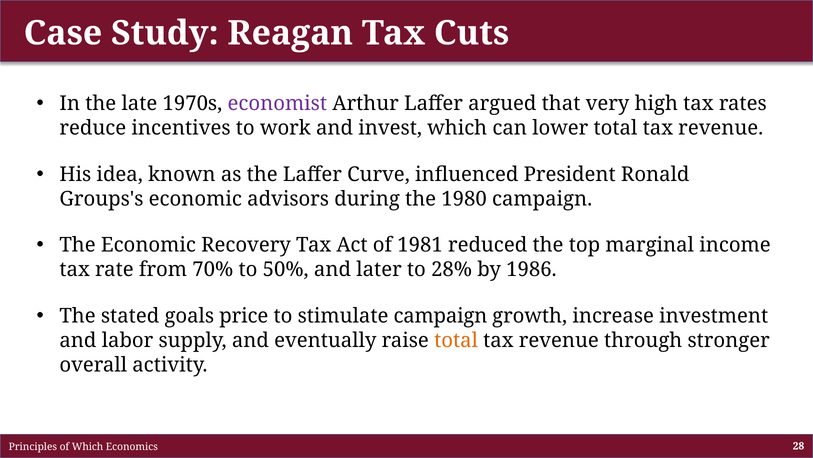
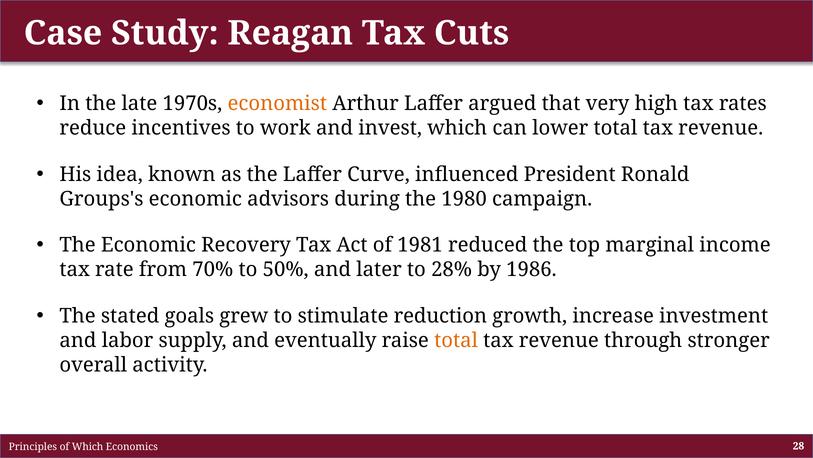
economist colour: purple -> orange (277, 103)
price: price -> grew (244, 316)
stimulate campaign: campaign -> reduction (440, 316)
